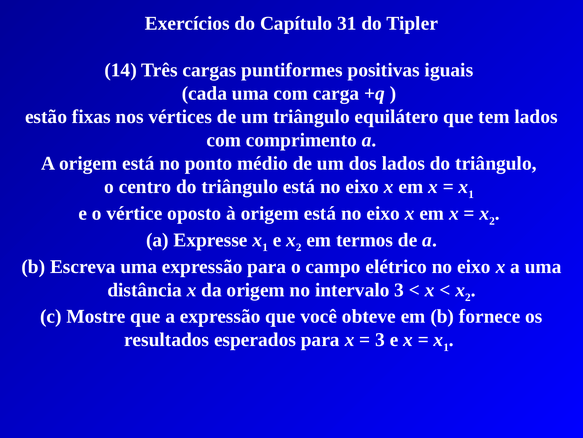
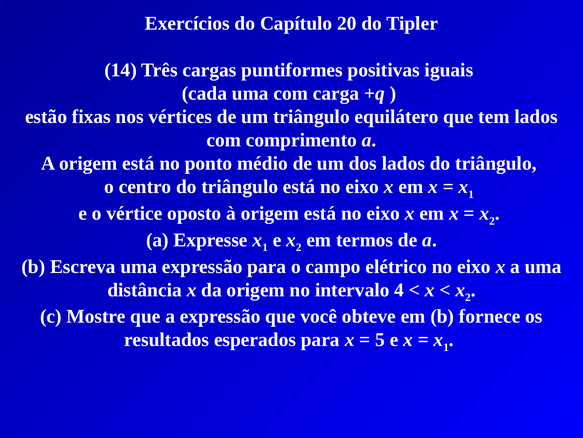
31: 31 -> 20 (347, 23)
intervalo 3: 3 -> 4 (399, 289)
3: 3 -> 5 (380, 339)
